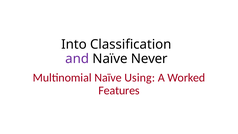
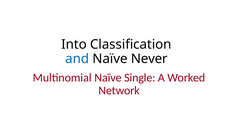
and colour: purple -> blue (77, 59)
Using: Using -> Single (140, 78)
Features: Features -> Network (119, 90)
